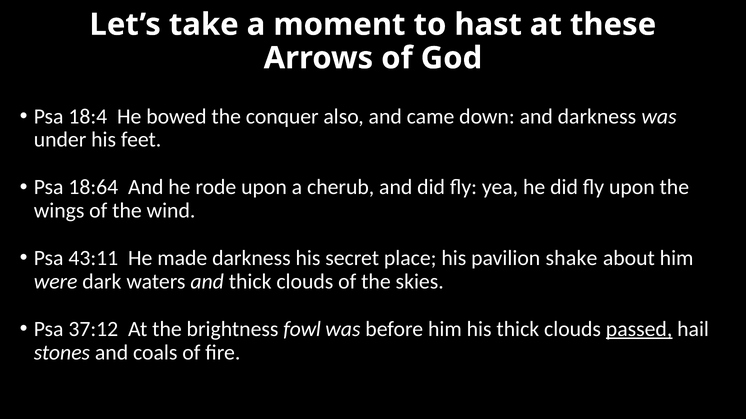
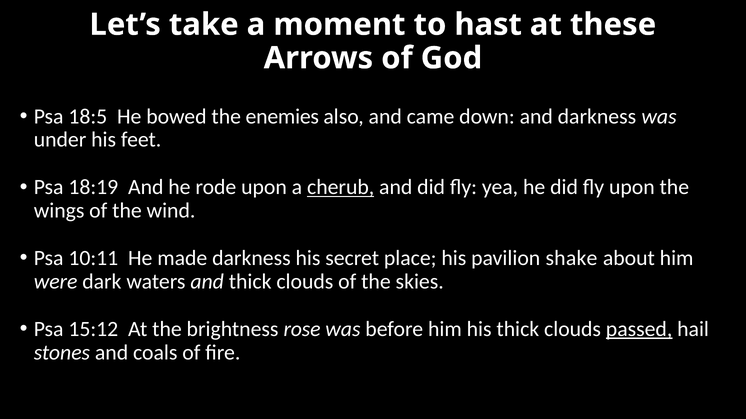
18:4: 18:4 -> 18:5 (88, 117)
conquer: conquer -> enemies (282, 117)
18:64: 18:64 -> 18:19 (93, 187)
cherub underline: none -> present (341, 187)
43:11: 43:11 -> 10:11 (93, 258)
37:12: 37:12 -> 15:12 (93, 329)
fowl: fowl -> rose (302, 329)
